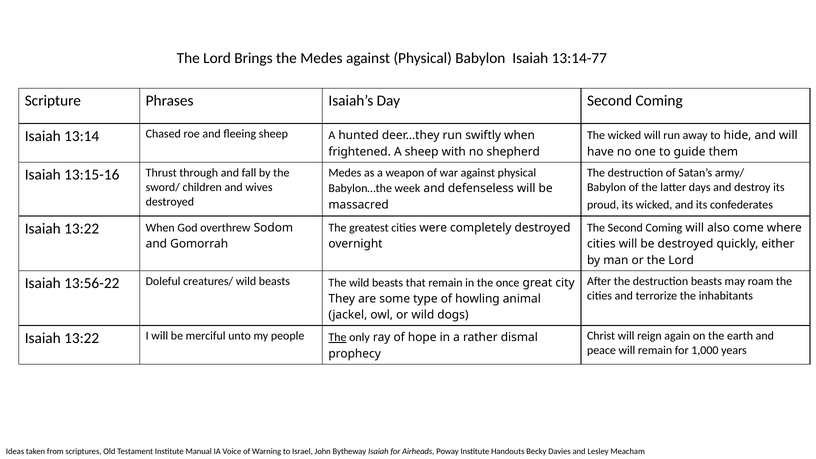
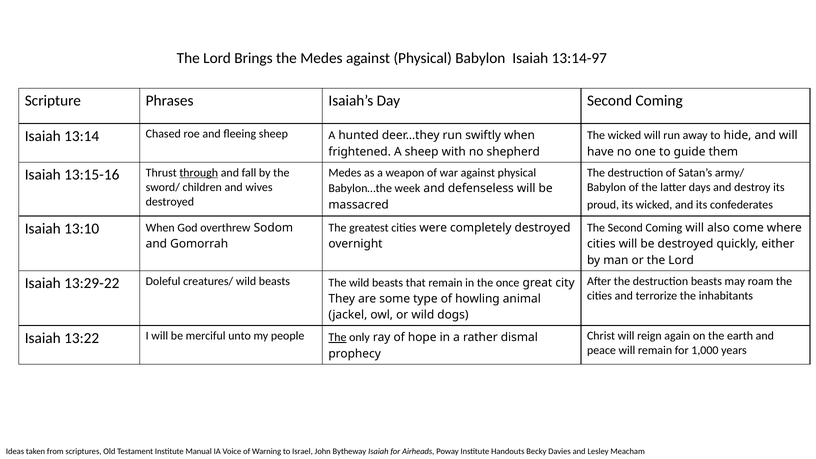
13:14-77: 13:14-77 -> 13:14-97 (579, 58)
through underline: none -> present (199, 173)
13:22: 13:22 -> 13:10 (82, 229)
13:56-22: 13:56-22 -> 13:29-22 (92, 283)
